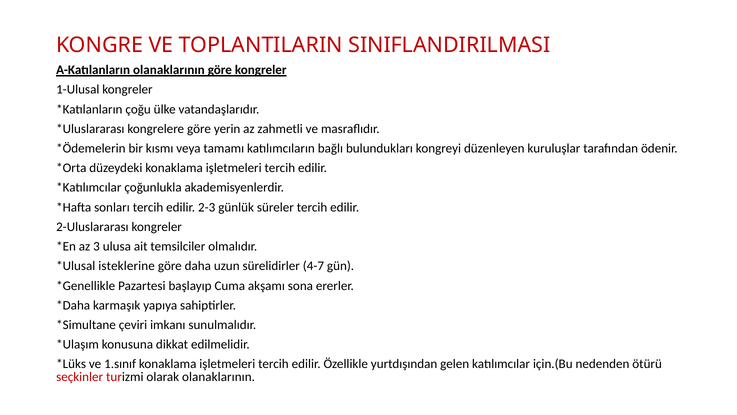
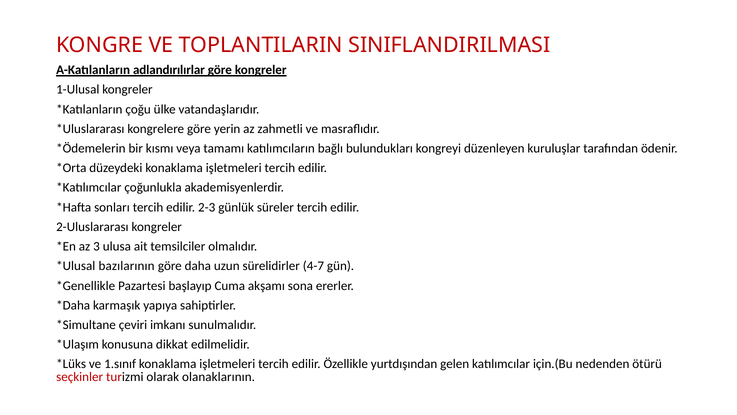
A-Katılanların olanaklarının: olanaklarının -> adlandırılırlar (169, 70)
isteklerine: isteklerine -> bazılarının (127, 266)
